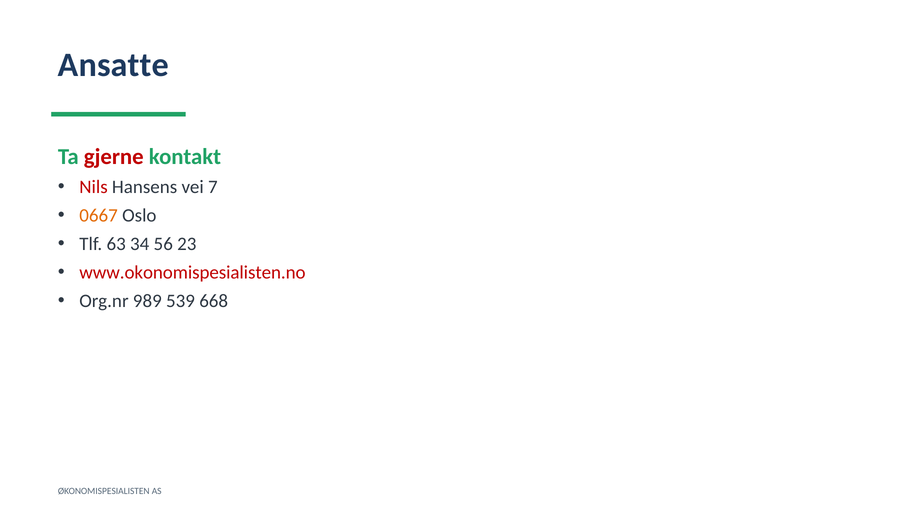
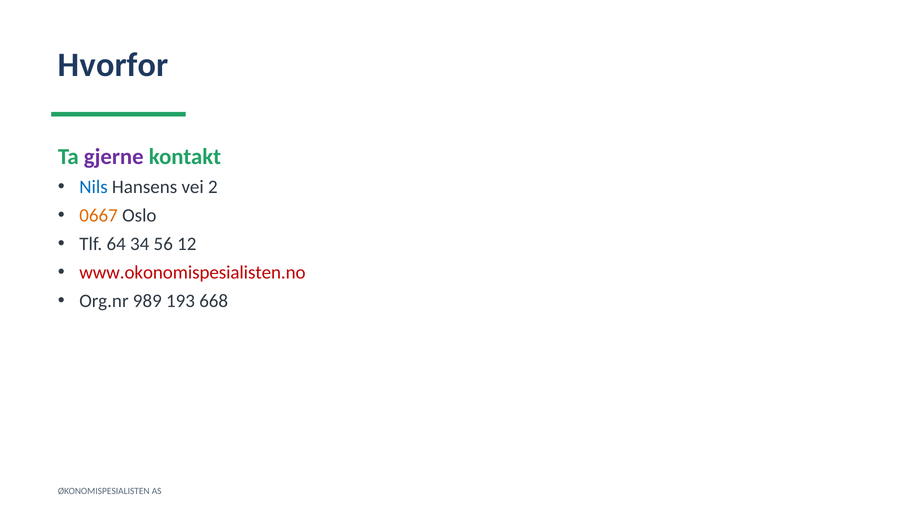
Ansatte: Ansatte -> Hvorfor (113, 65)
gjerne colour: red -> purple (114, 157)
Nils colour: red -> blue (94, 187)
7: 7 -> 2 (213, 187)
63: 63 -> 64 (116, 244)
23: 23 -> 12 (187, 244)
539: 539 -> 193 (180, 301)
